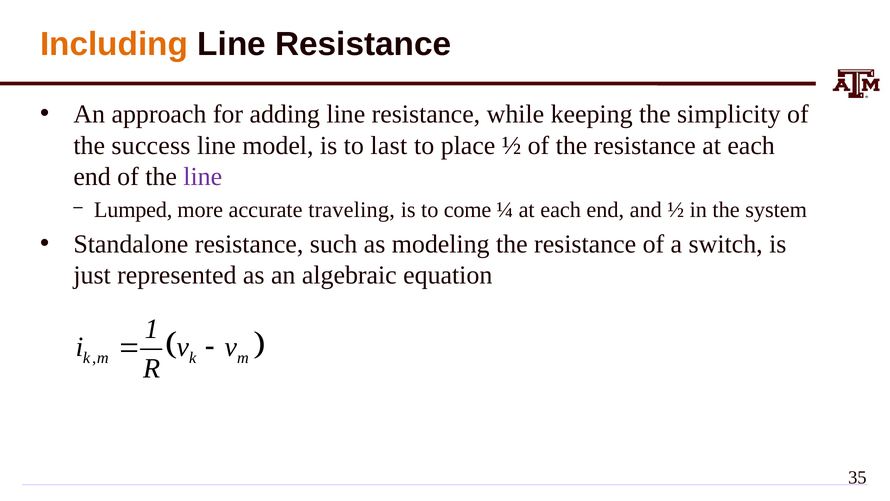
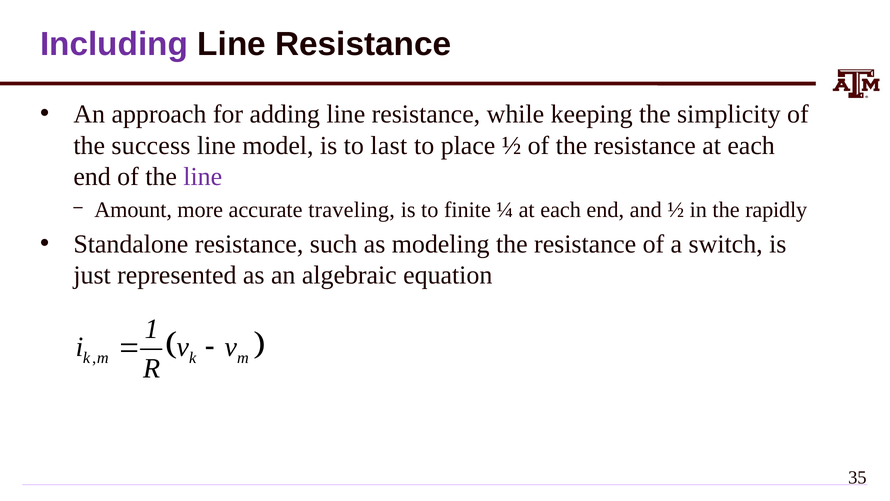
Including colour: orange -> purple (114, 44)
Lumped: Lumped -> Amount (133, 210)
come: come -> finite (467, 210)
system: system -> rapidly (776, 210)
